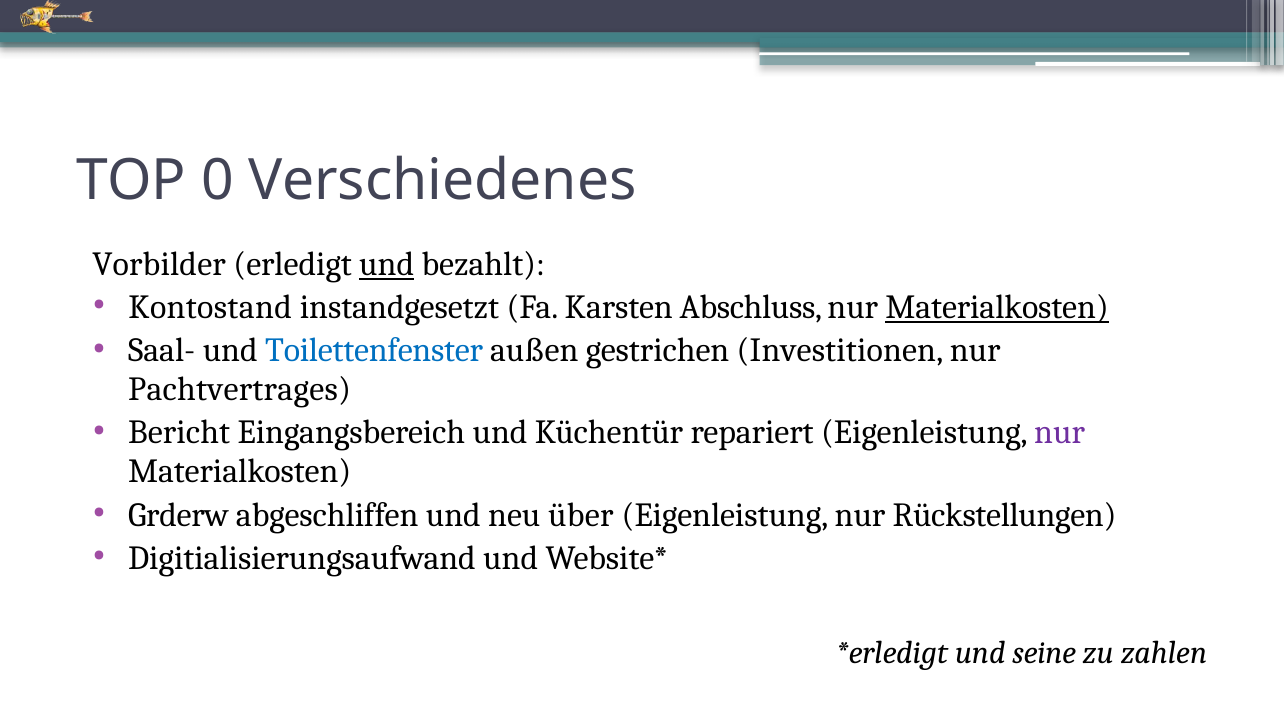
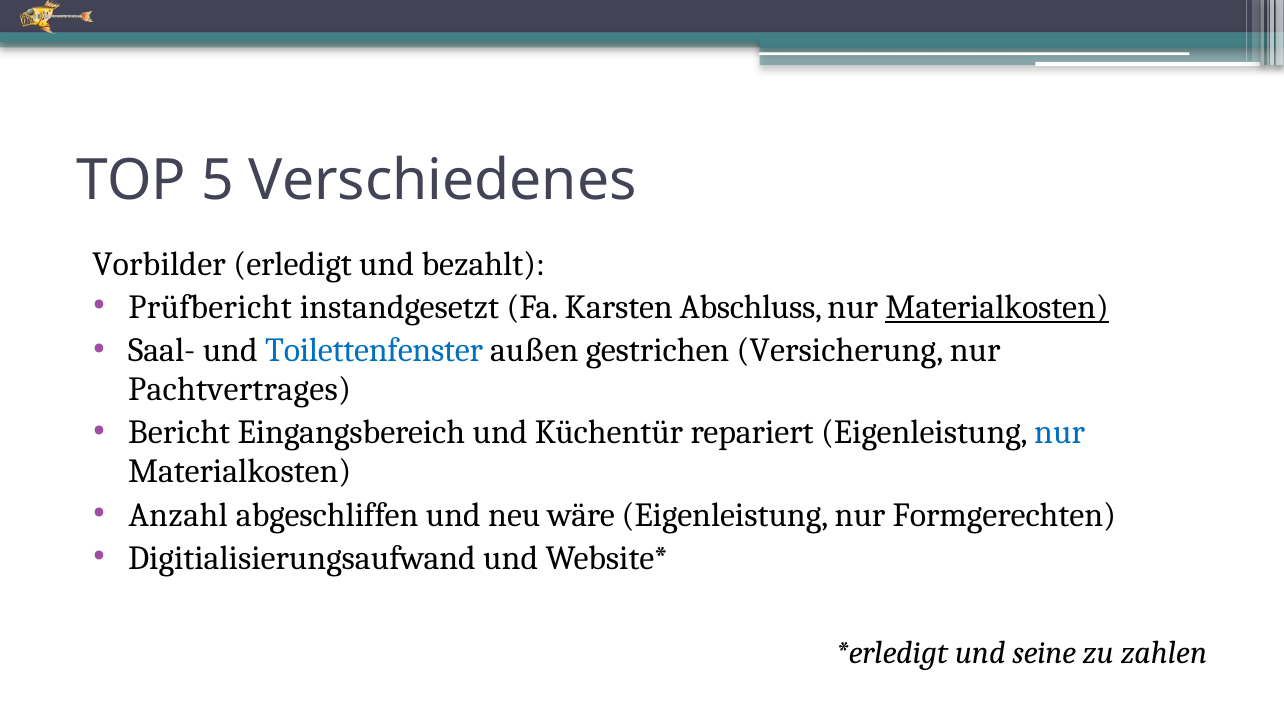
0: 0 -> 5 (218, 181)
und underline: present -> none (387, 264)
Kontostand: Kontostand -> Prüfbericht (210, 307)
Investitionen: Investitionen -> Versicherung (840, 351)
nur colour: purple -> blue (1060, 433)
Grderw: Grderw -> Anzahl (178, 515)
über: über -> wäre (581, 515)
Rückstellungen: Rückstellungen -> Formgerechten (1004, 515)
